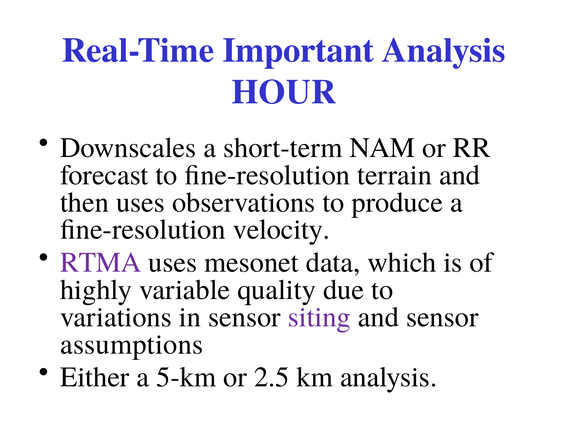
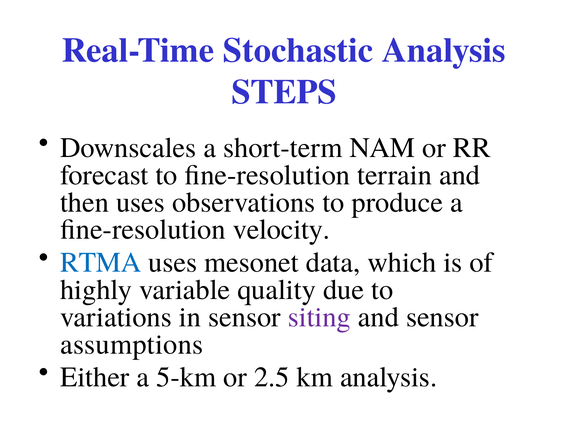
Important: Important -> Stochastic (298, 50)
HOUR: HOUR -> STEPS (284, 92)
RTMA colour: purple -> blue (101, 263)
